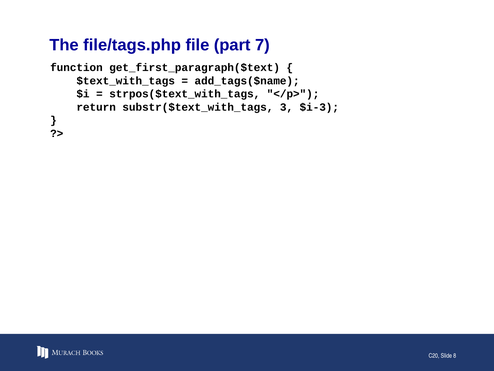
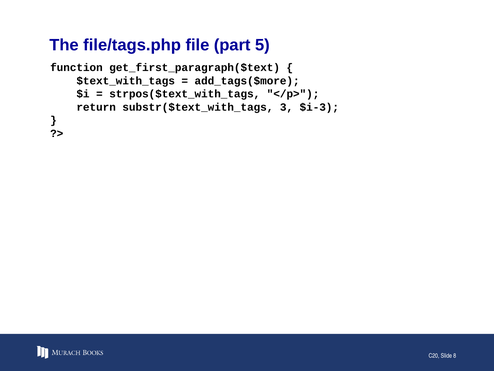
7: 7 -> 5 (262, 45)
add_tags($name: add_tags($name -> add_tags($more (247, 81)
